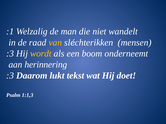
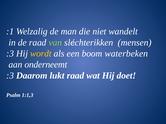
van colour: yellow -> light green (55, 43)
onderneemt: onderneemt -> waterbeken (126, 54)
herinnering: herinnering -> onderneemt (46, 65)
lukt tekst: tekst -> raad (76, 76)
